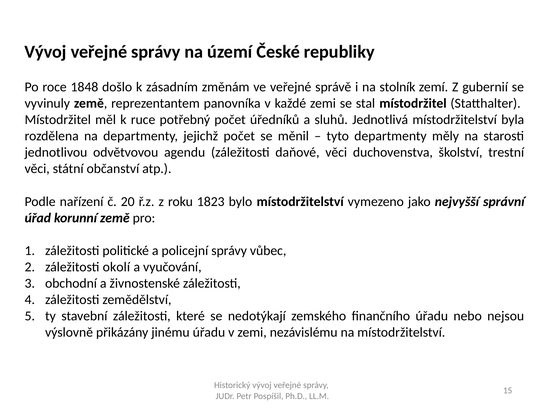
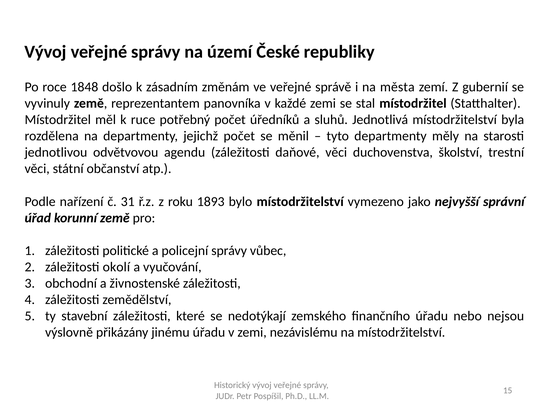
stolník: stolník -> města (397, 87)
20: 20 -> 31 (128, 201)
1823: 1823 -> 1893 (211, 201)
